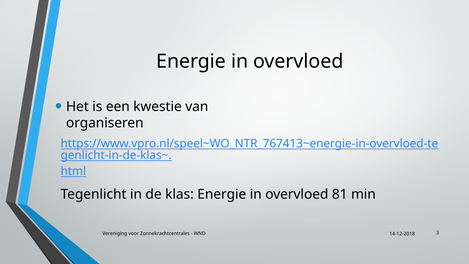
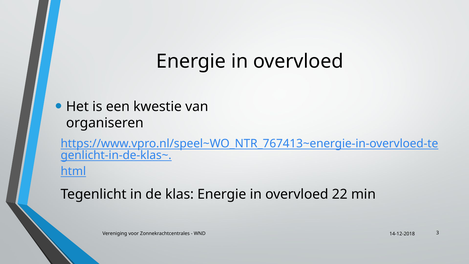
81: 81 -> 22 (340, 194)
